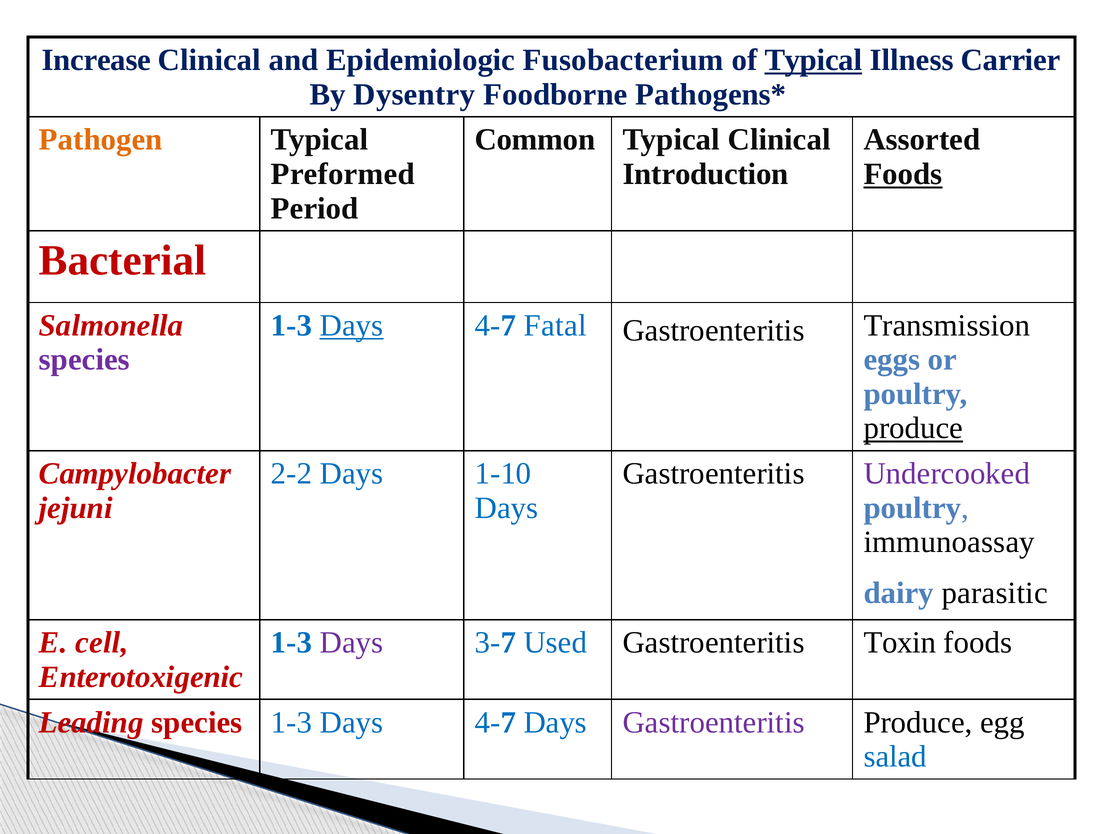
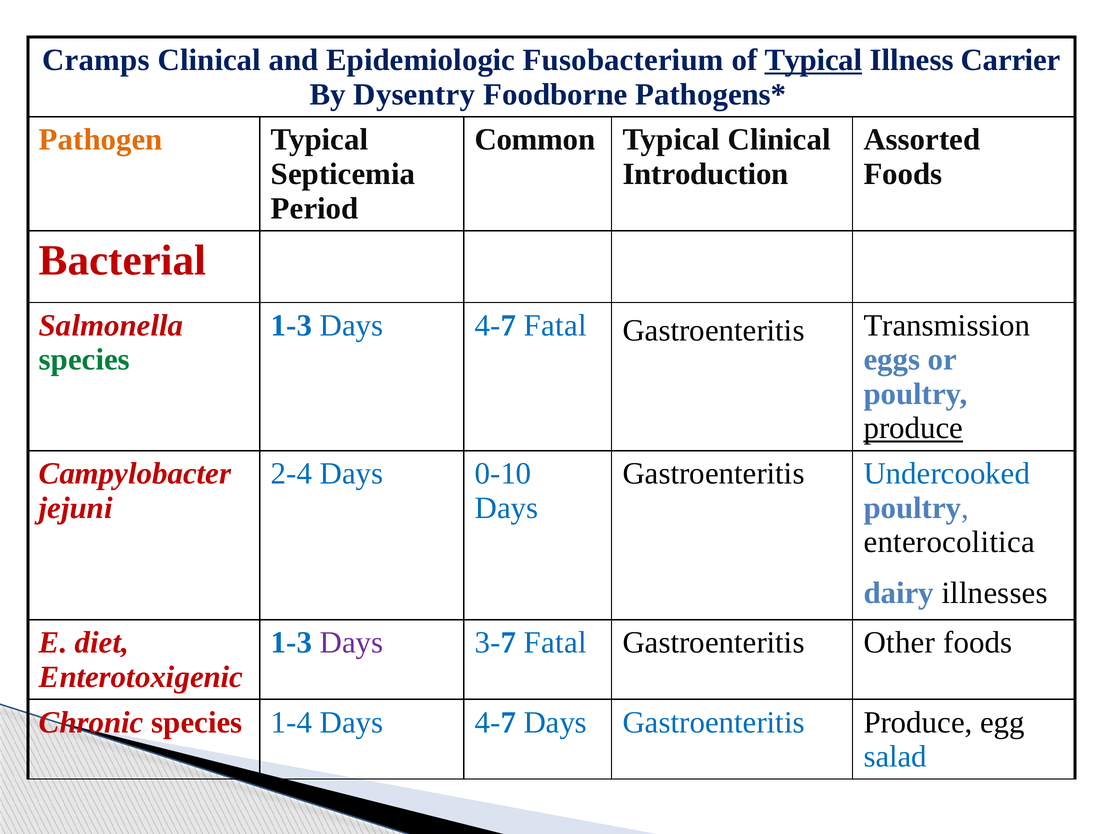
Increase: Increase -> Cramps (96, 60)
Preformed: Preformed -> Septicemia (343, 174)
Foods underline: present -> none (903, 174)
Days underline: present -> none (351, 325)
species colour: purple -> green (84, 360)
2-2: 2-2 -> 2-4 (292, 474)
1-10: 1-10 -> 0-10 (503, 474)
Undercooked colour: purple -> blue (947, 474)
immunoassay: immunoassay -> enterocolitica (949, 542)
parasitic: parasitic -> illnesses (995, 593)
cell: cell -> diet (102, 643)
3-7 Used: Used -> Fatal (555, 643)
Toxin: Toxin -> Other (899, 643)
Leading: Leading -> Chronic (91, 722)
1-3: 1-3 -> 1-4 (292, 722)
Gastroenteritis colour: purple -> blue (714, 722)
